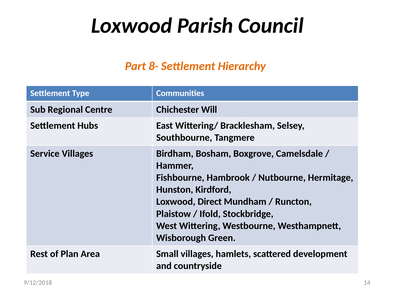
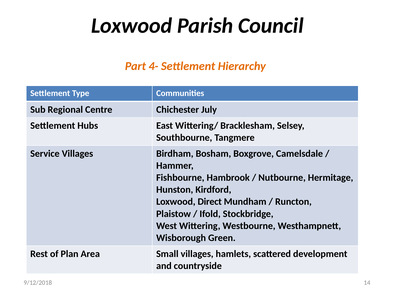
8-: 8- -> 4- (153, 66)
Will: Will -> July (209, 109)
